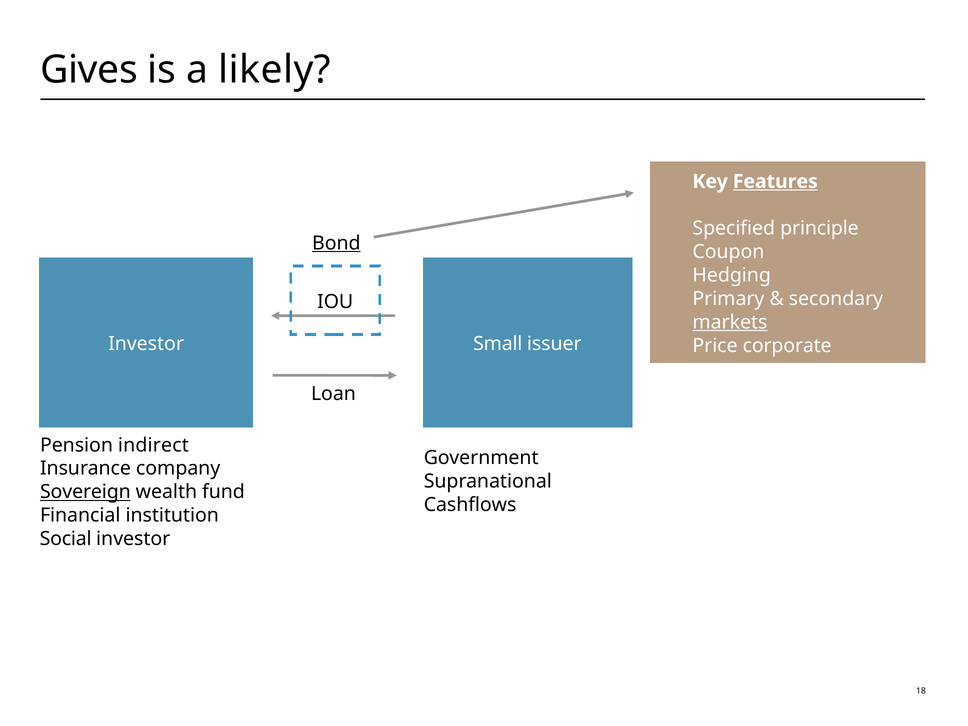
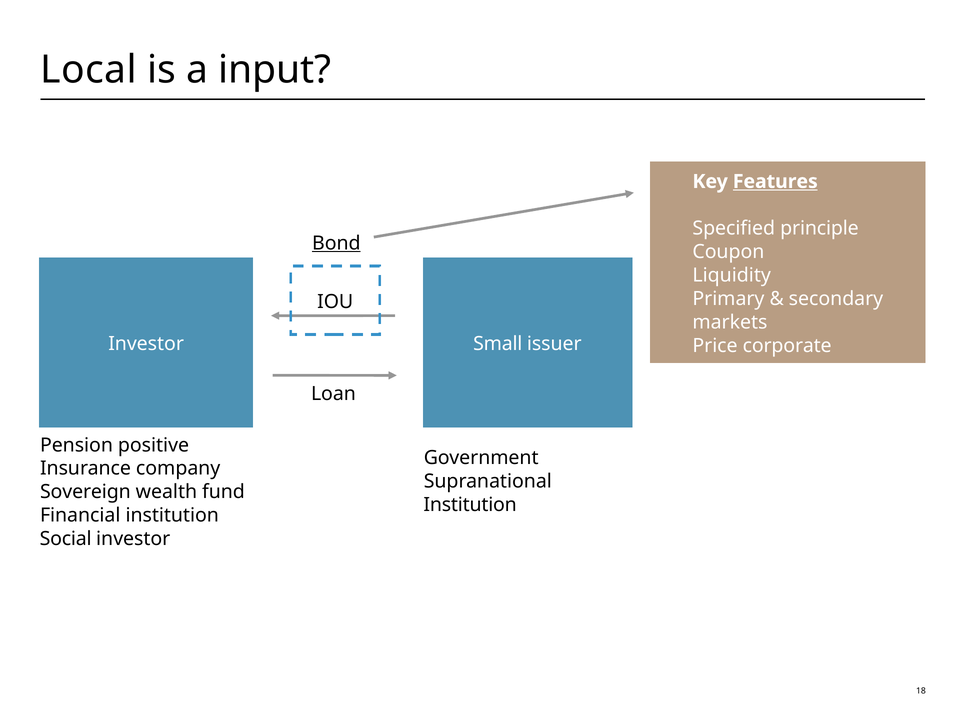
Gives: Gives -> Local (89, 70)
likely: likely -> input (275, 70)
Hedging: Hedging -> Liquidity (732, 275)
markets underline: present -> none (730, 322)
indirect: indirect -> positive (154, 445)
Sovereign underline: present -> none (85, 492)
Cashflows: Cashflows -> Institution (470, 505)
